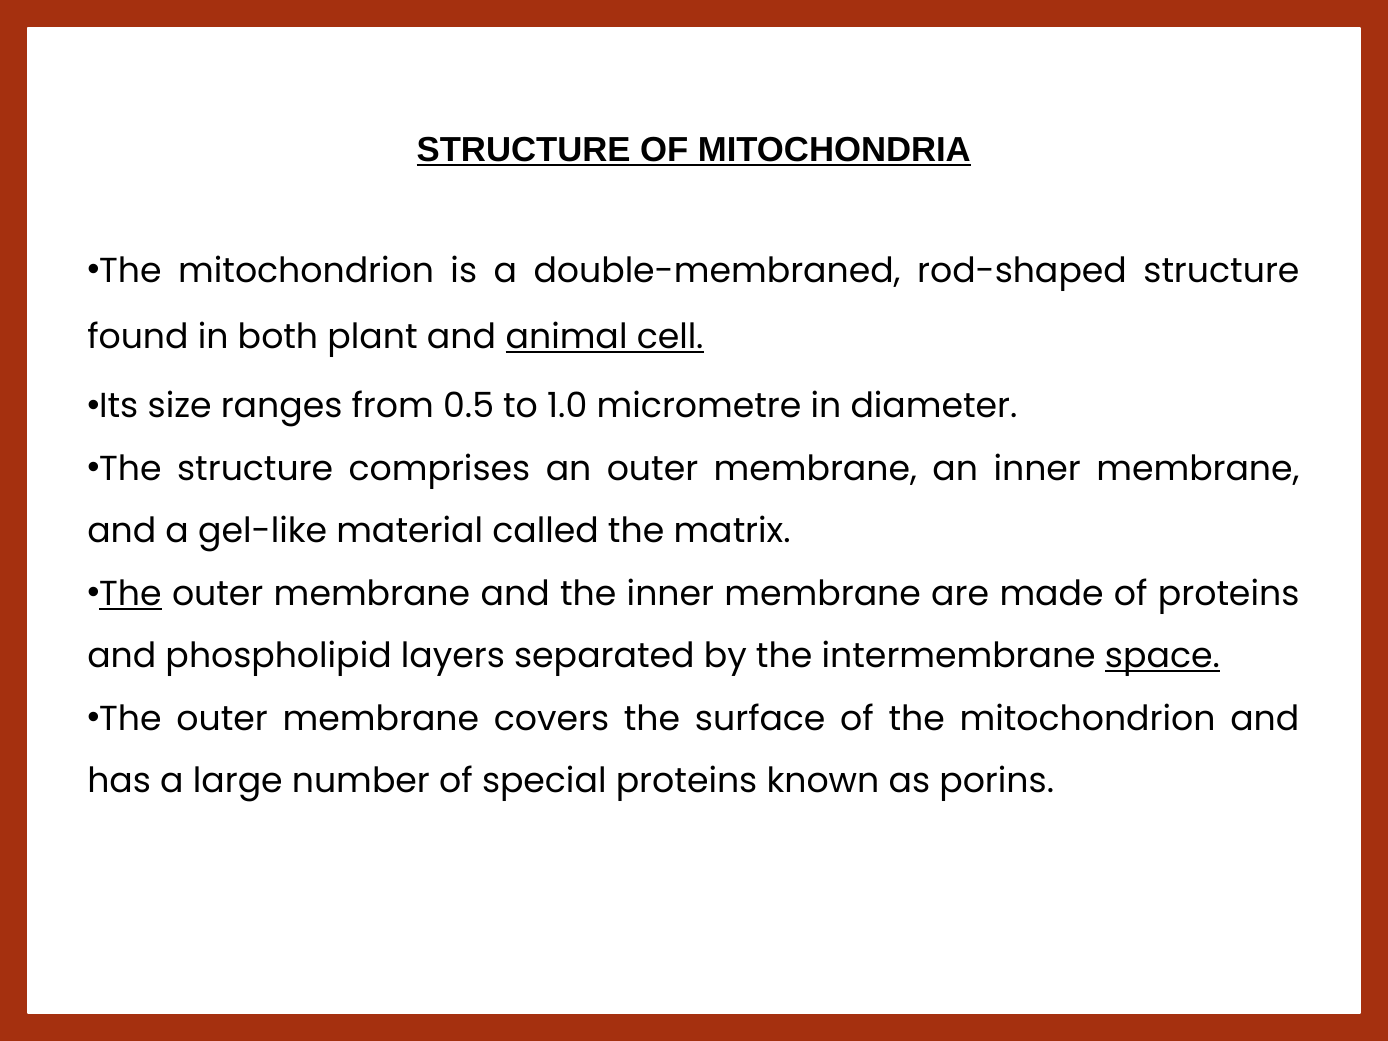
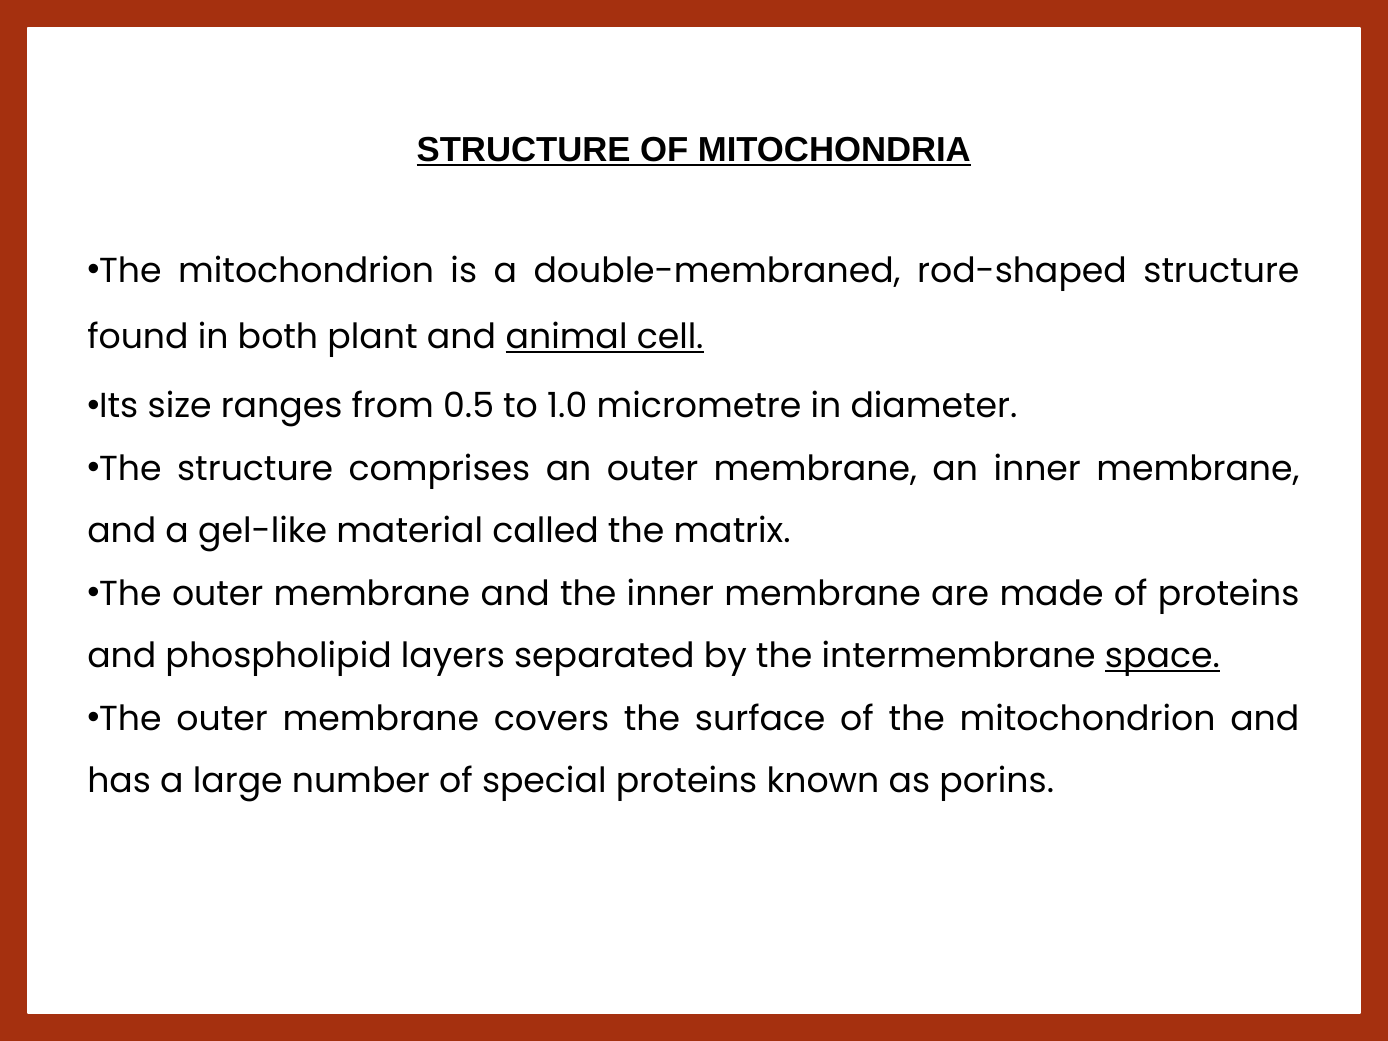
The underline: present -> none (130, 594)
